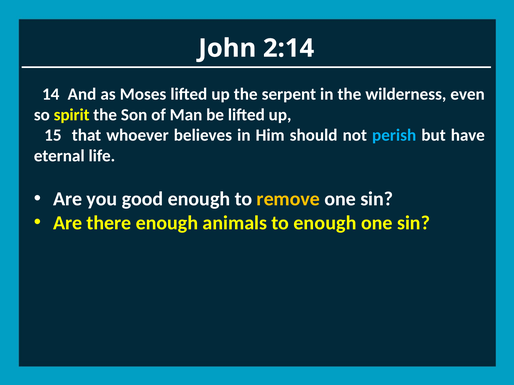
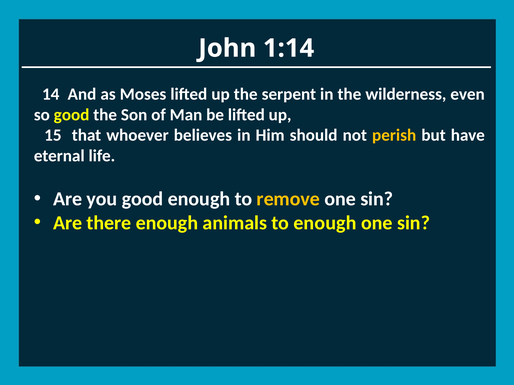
2:14: 2:14 -> 1:14 (289, 48)
so spirit: spirit -> good (72, 115)
perish colour: light blue -> yellow (394, 136)
